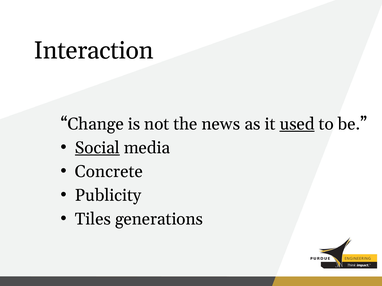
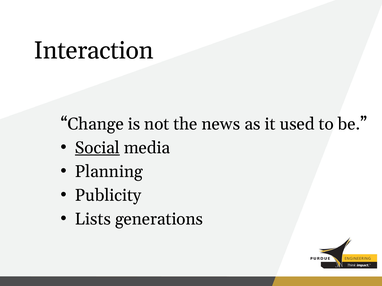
used underline: present -> none (297, 124)
Concrete: Concrete -> Planning (109, 172)
Tiles: Tiles -> Lists (93, 219)
